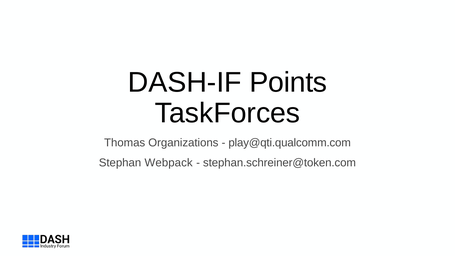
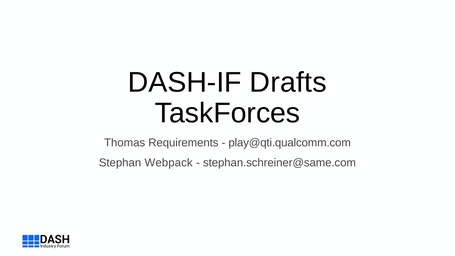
Points: Points -> Drafts (288, 82)
Organizations: Organizations -> Requirements (183, 143)
stephan.schreiner@token.com: stephan.schreiner@token.com -> stephan.schreiner@same.com (280, 163)
